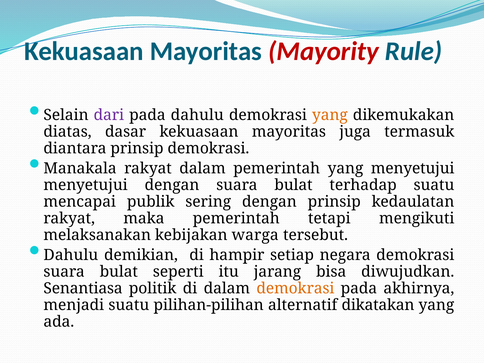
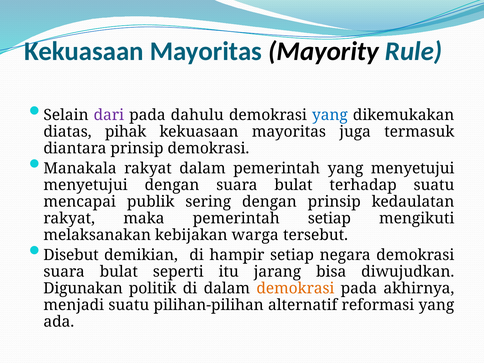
Mayority colour: red -> black (324, 51)
yang colour: orange -> blue (330, 115)
dasar: dasar -> pihak (126, 132)
pemerintah tetapi: tetapi -> setiap (329, 218)
Dahulu: Dahulu -> Disebut (71, 255)
Senantiasa: Senantiasa -> Digunakan (83, 288)
dikatakan: dikatakan -> reformasi (378, 305)
